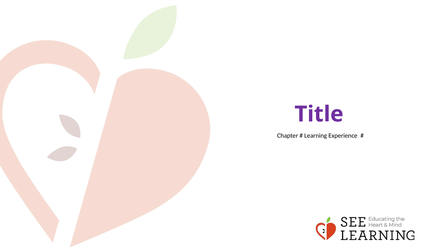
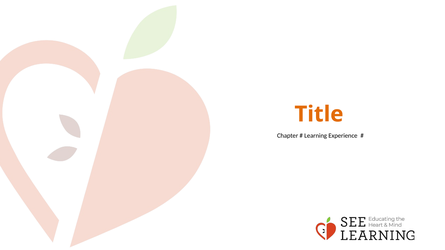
Title colour: purple -> orange (319, 114)
